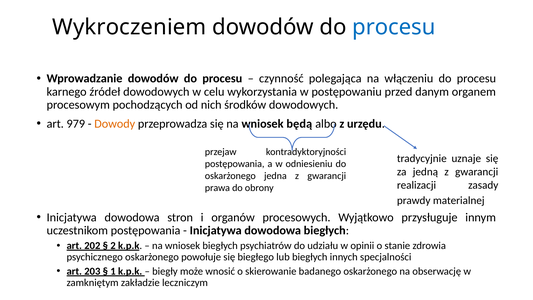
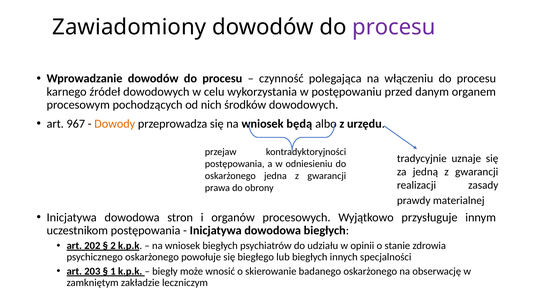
Wykroczeniem: Wykroczeniem -> Zawiadomiony (129, 27)
procesu colour: blue -> purple (394, 27)
979: 979 -> 967 (76, 124)
